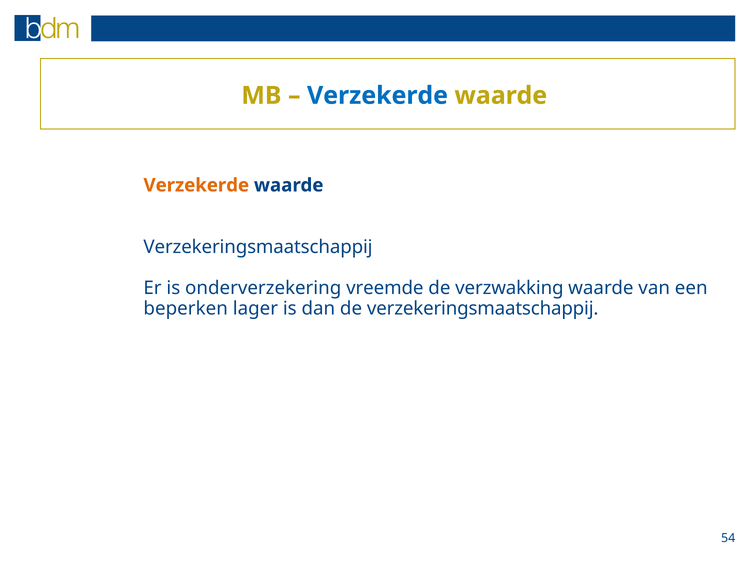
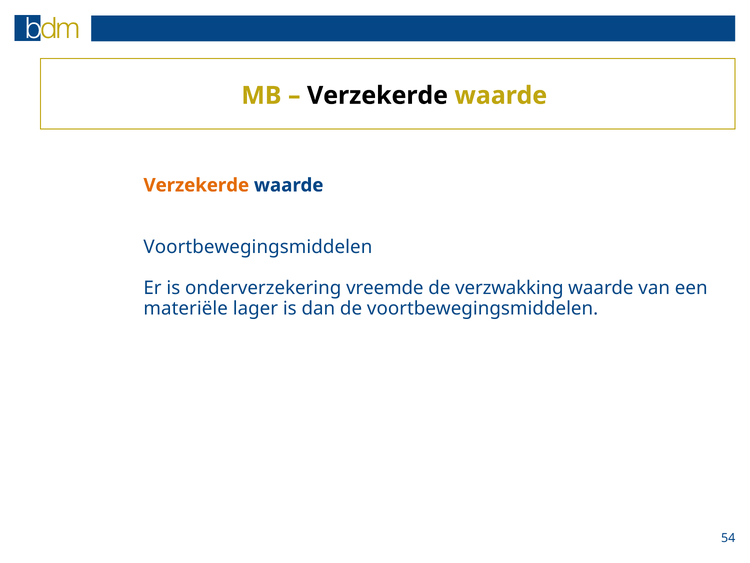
Verzekerde colour: blue -> black (377, 95)
Verzekeringsmaatschappij: Verzekeringsmaatschappij -> Voortbewegingsmiddelen (258, 247)
beperken: beperken -> materiële (186, 308)
de verzekeringsmaatschappij: verzekeringsmaatschappij -> voortbewegingsmiddelen (483, 308)
